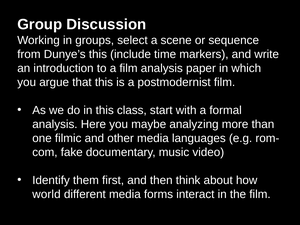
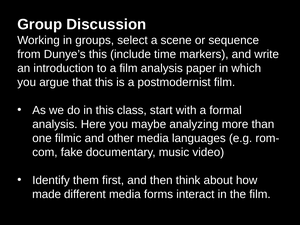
world: world -> made (47, 194)
